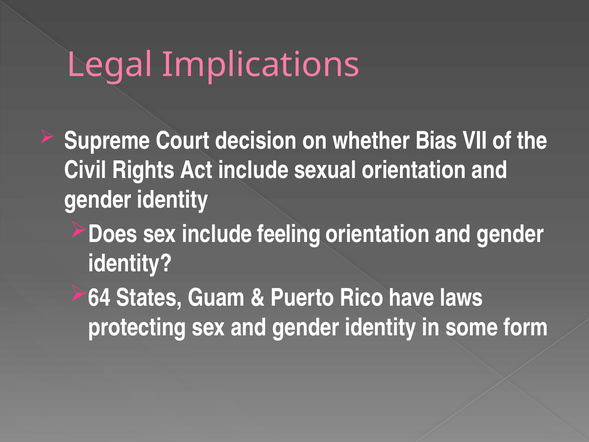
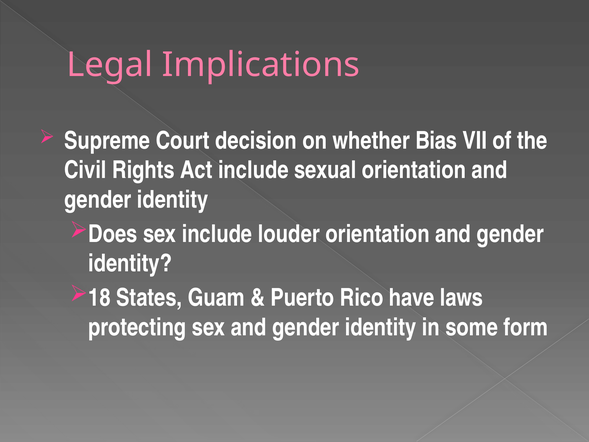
feeling: feeling -> louder (289, 234)
64: 64 -> 18 (99, 298)
